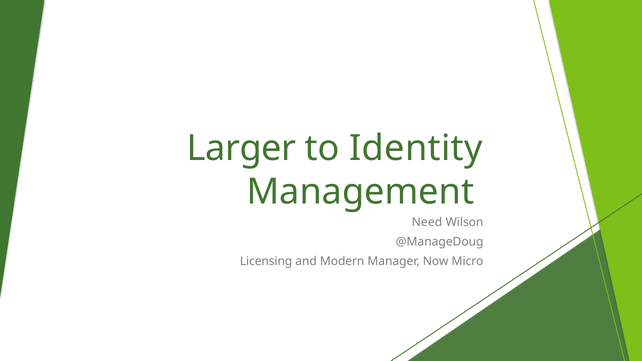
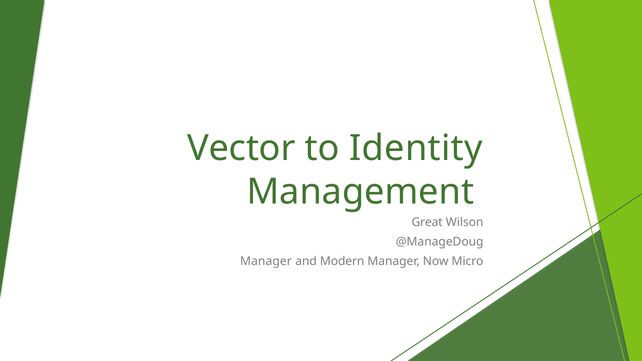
Larger: Larger -> Vector (241, 148)
Need: Need -> Great (427, 222)
Licensing: Licensing -> Manager (266, 262)
